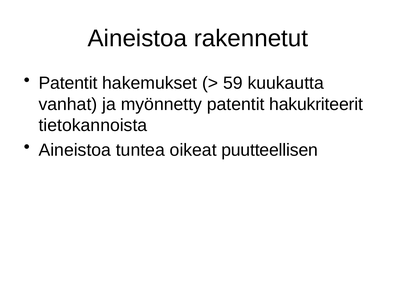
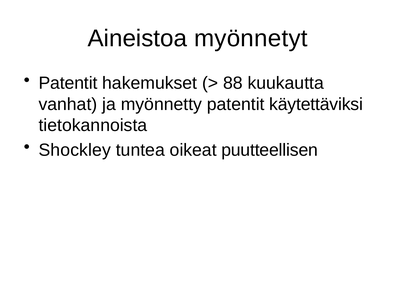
rakennetut: rakennetut -> myönnetyt (251, 38)
59: 59 -> 88 (233, 83)
hakukriteerit: hakukriteerit -> käytettäviksi (316, 104)
Aineistoa: Aineistoa -> Shockley (75, 150)
